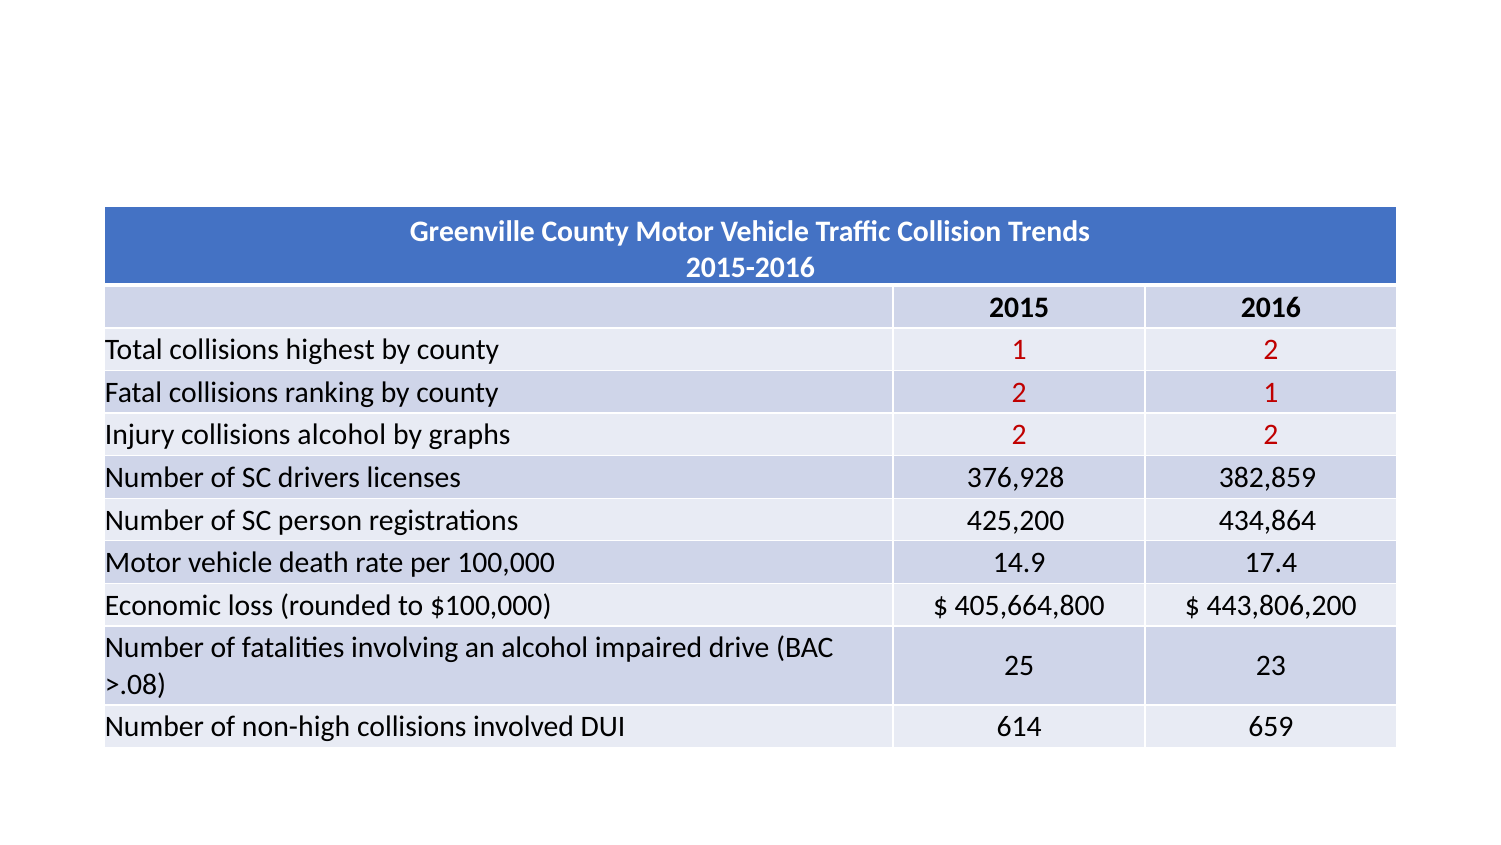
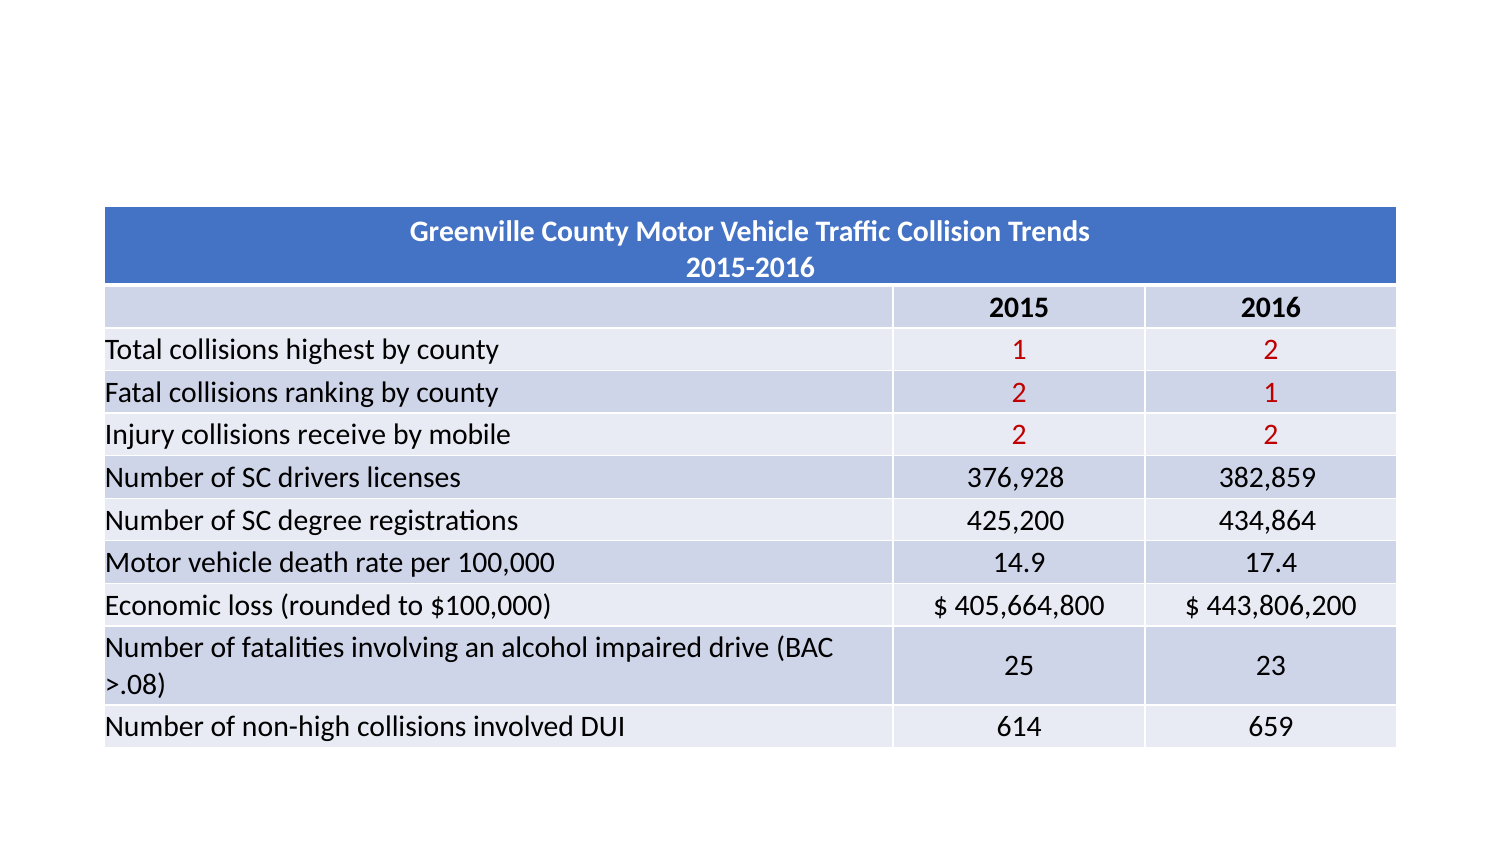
collisions alcohol: alcohol -> receive (342, 435)
graphs: graphs -> mobile (470, 435)
person: person -> degree (320, 520)
